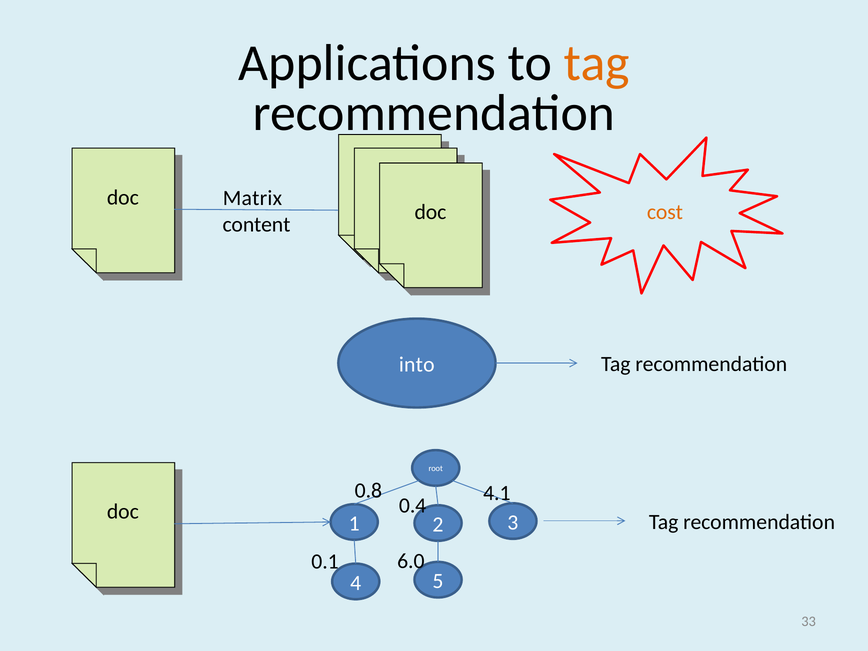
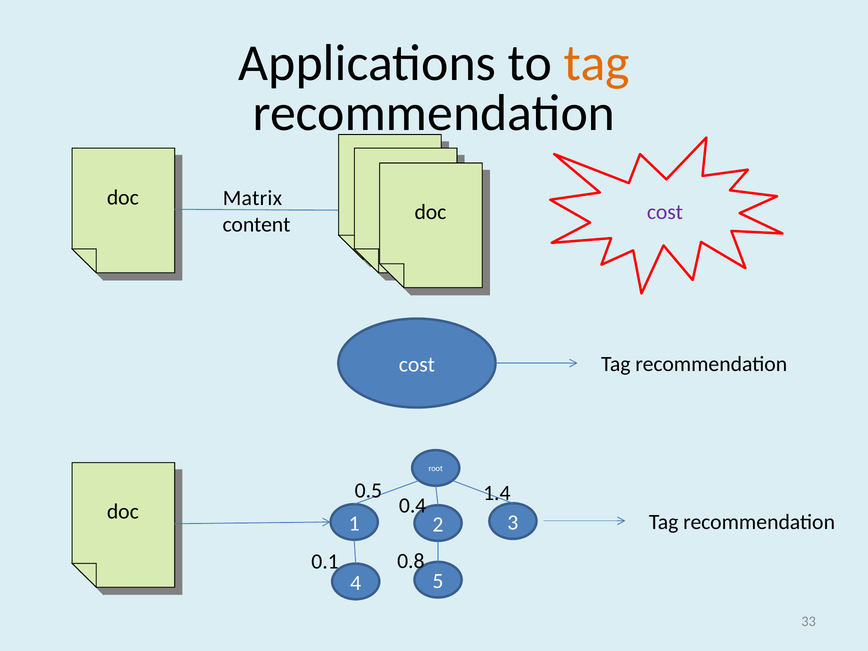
cost colour: orange -> purple (665, 212)
into: into -> cost (417, 365)
0.8: 0.8 -> 0.5 (368, 491)
4.1: 4.1 -> 1.4 (497, 493)
6.0: 6.0 -> 0.8 (411, 561)
